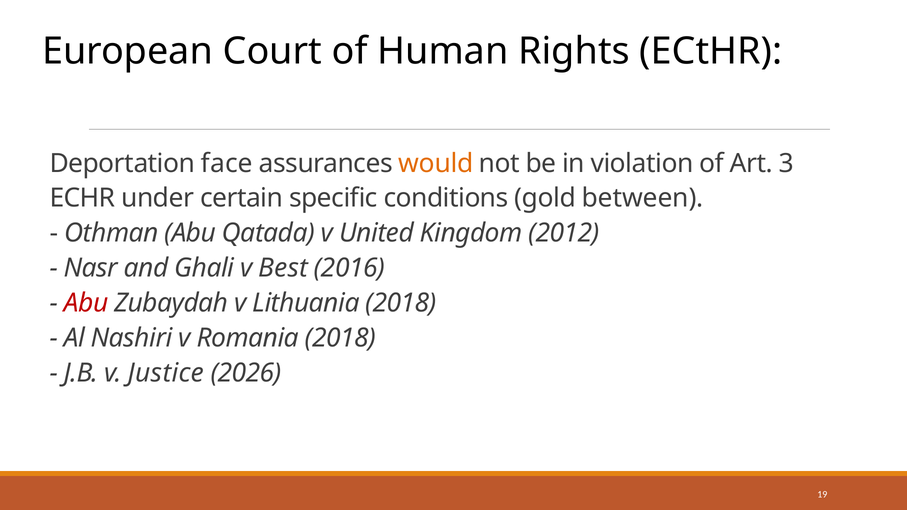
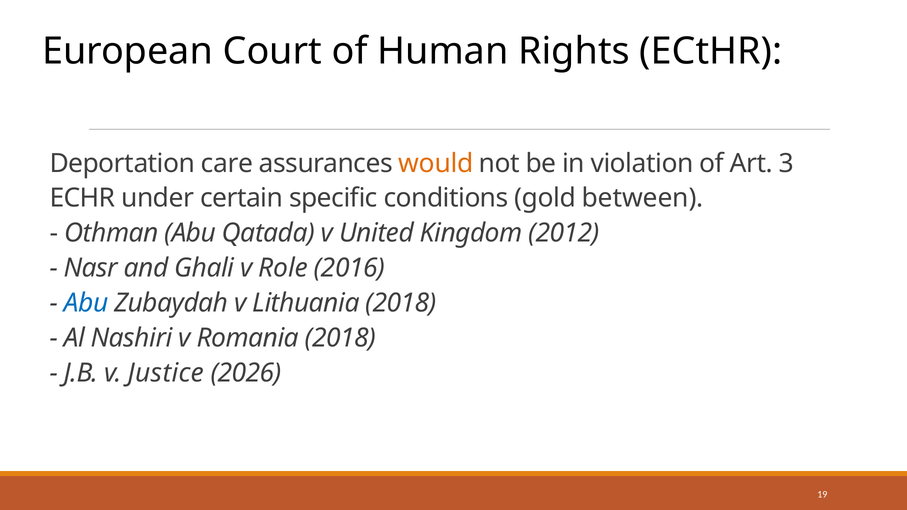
face: face -> care (227, 163)
Best: Best -> Role (283, 268)
Abu colour: red -> blue (86, 303)
